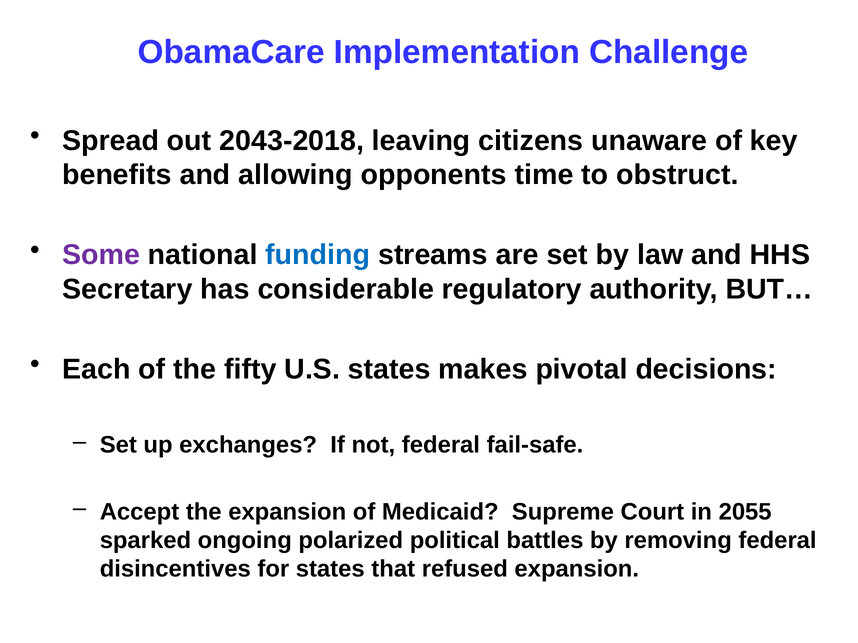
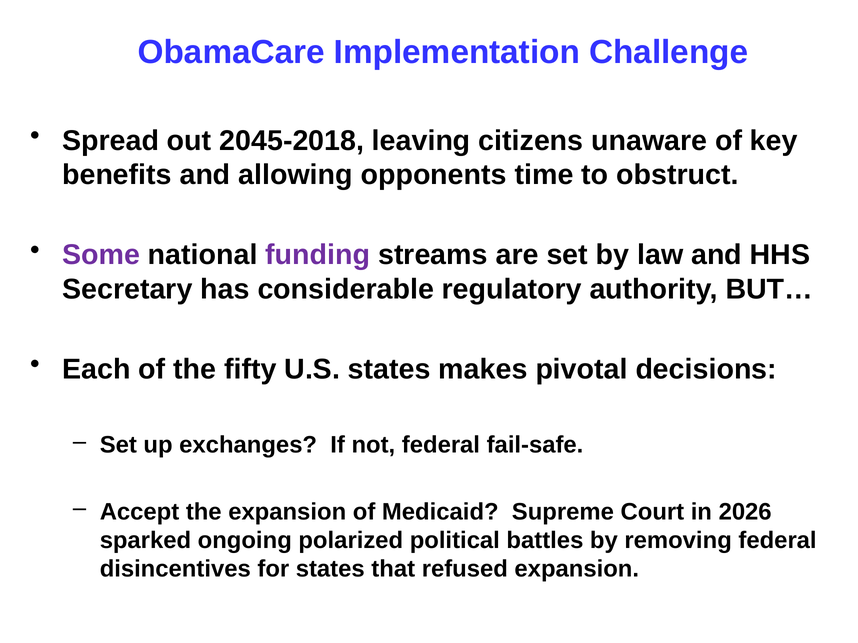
2043-2018: 2043-2018 -> 2045-2018 (292, 141)
funding colour: blue -> purple (318, 255)
2055: 2055 -> 2026 (745, 512)
